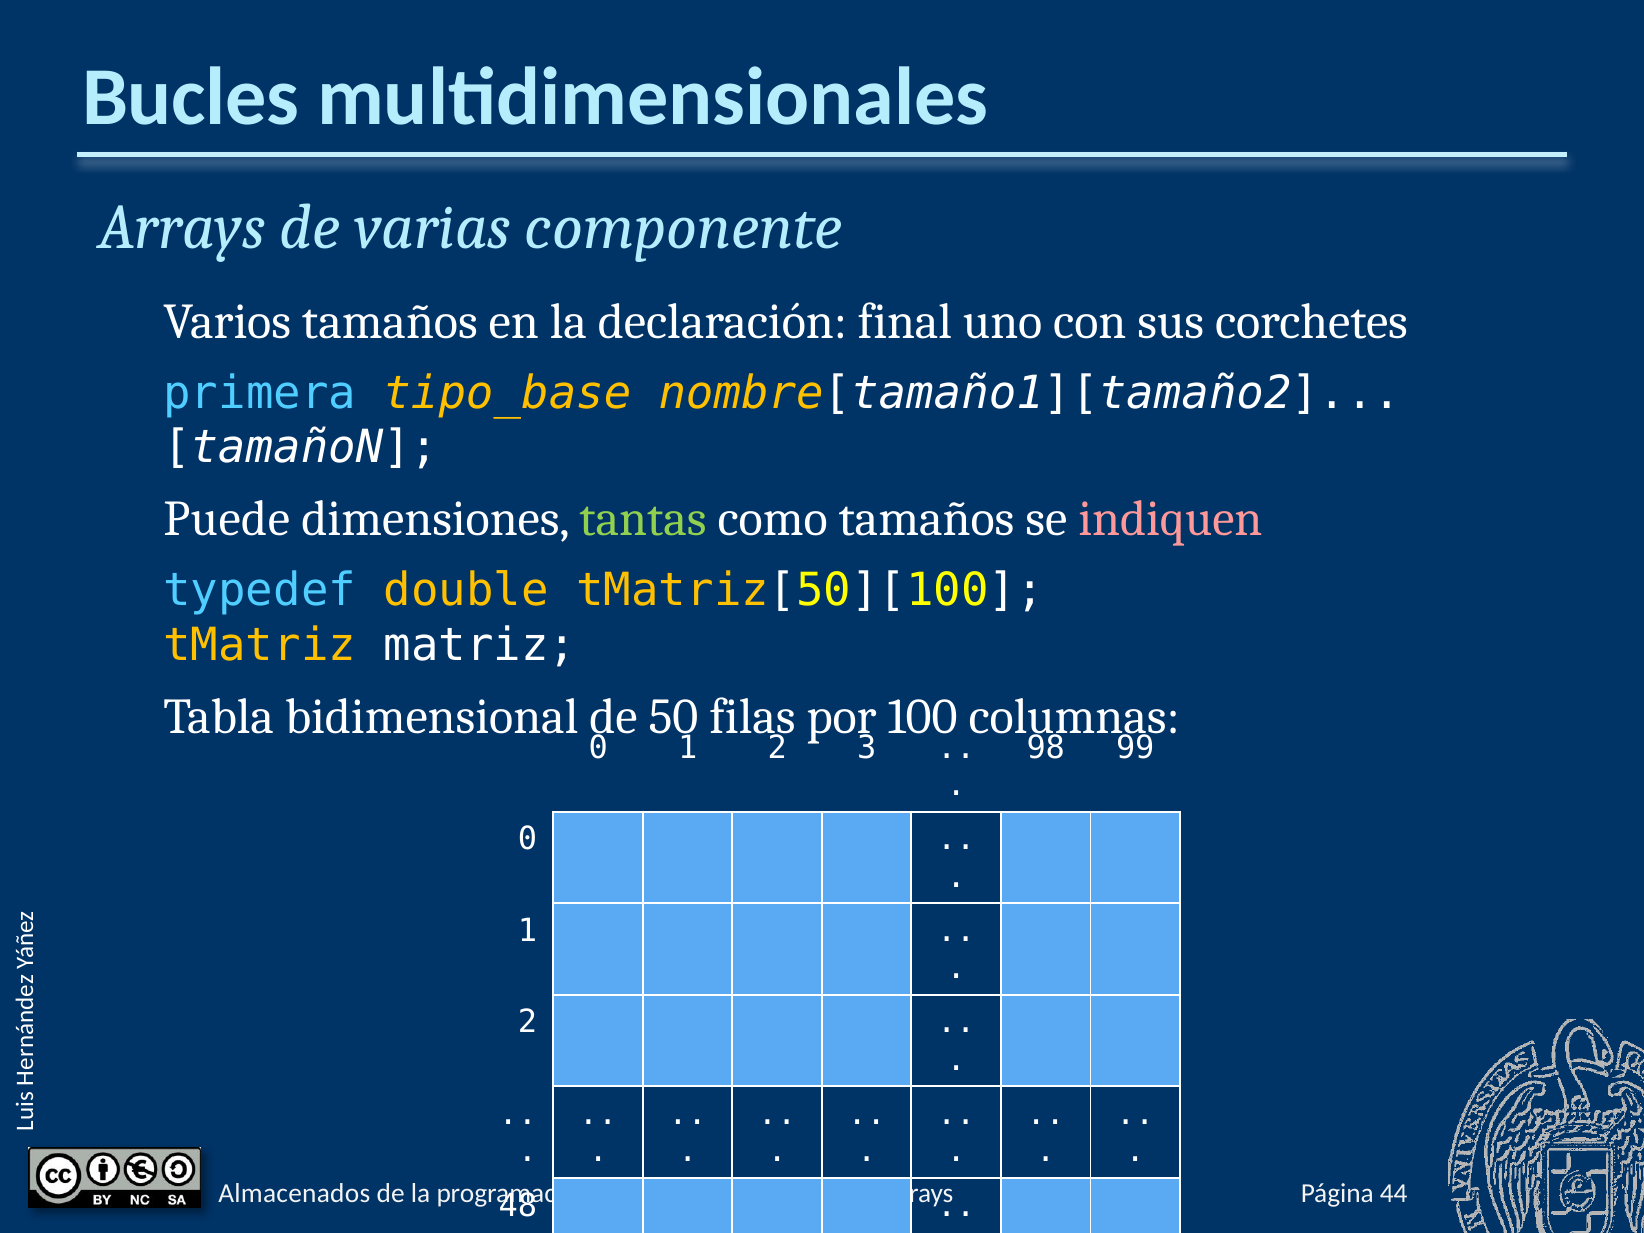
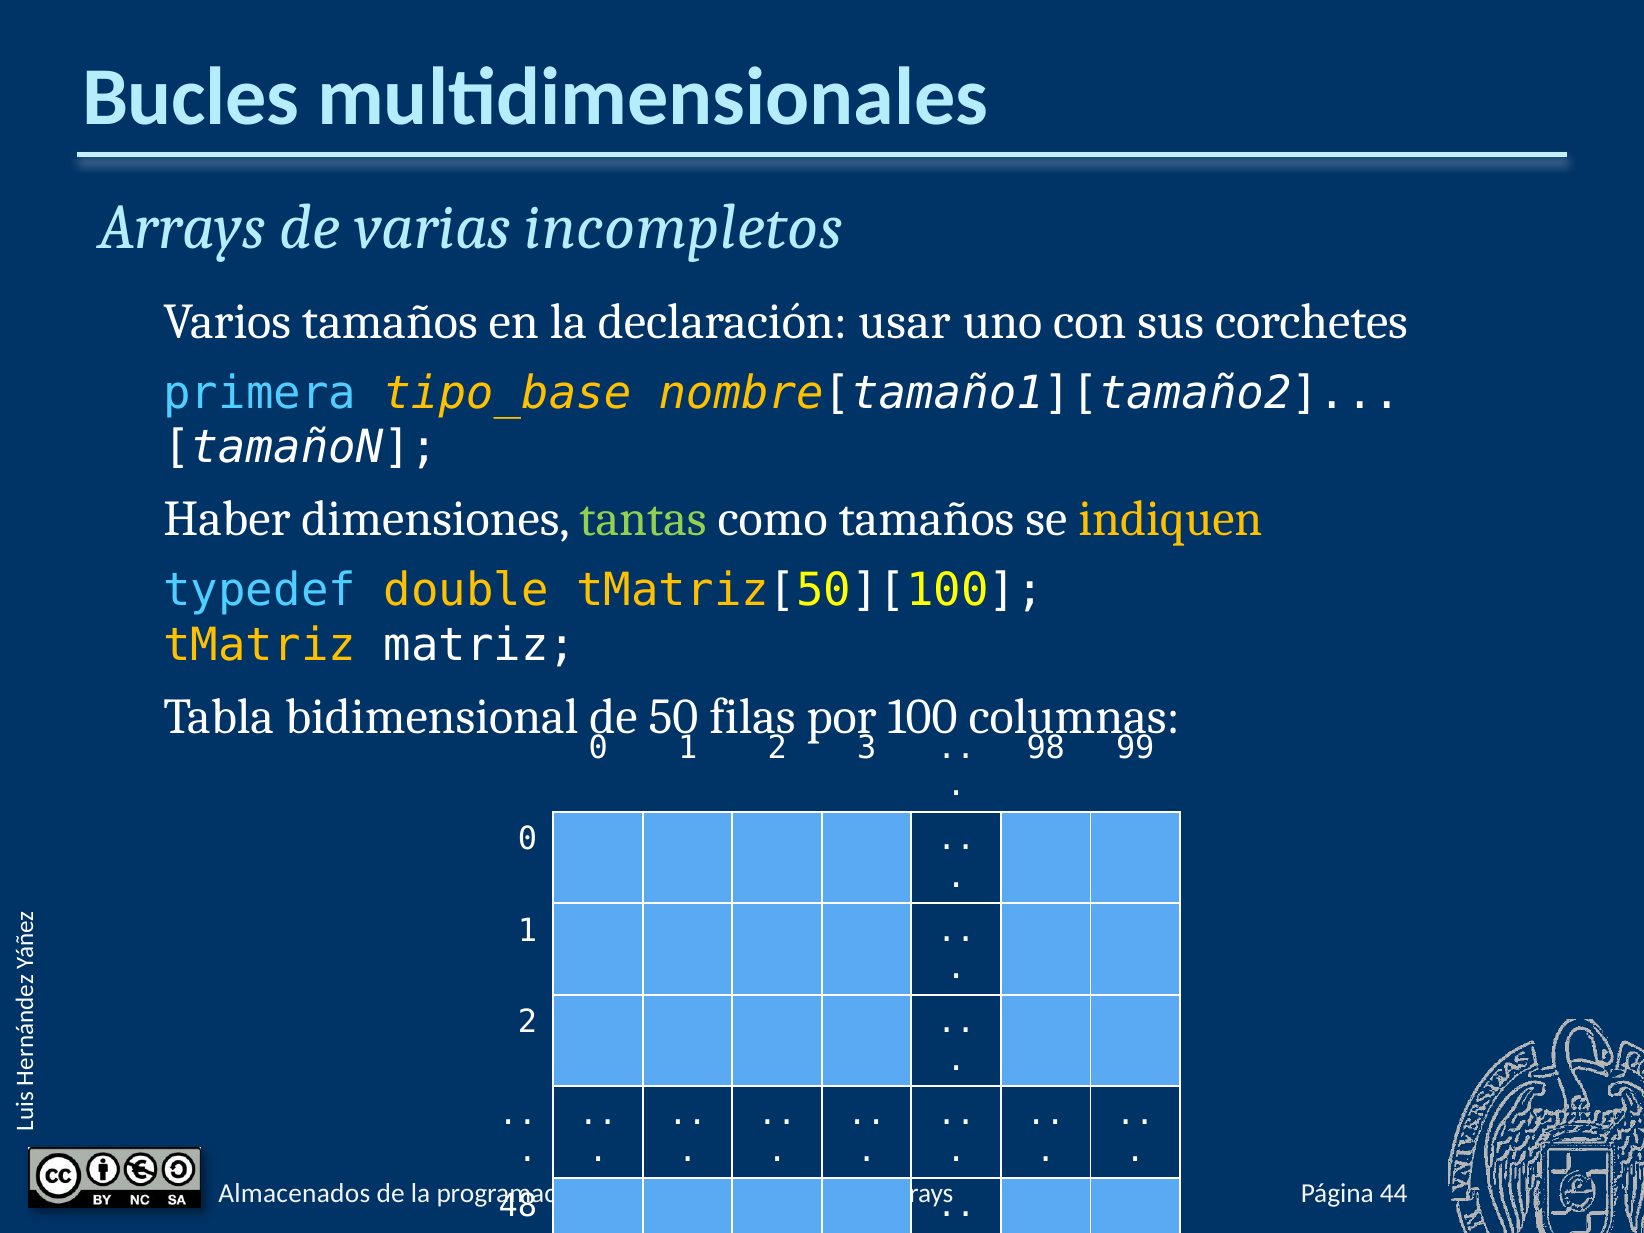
componente: componente -> incompletos (684, 227)
final: final -> usar (905, 322)
Puede: Puede -> Haber (227, 519)
indiquen colour: pink -> yellow (1170, 519)
